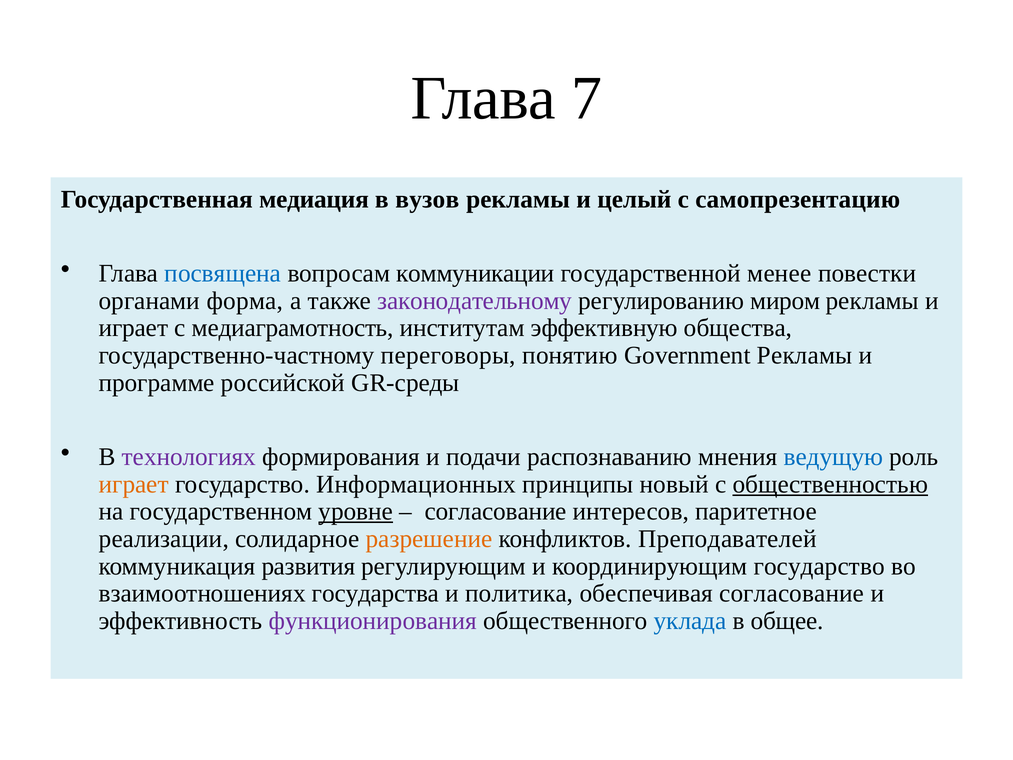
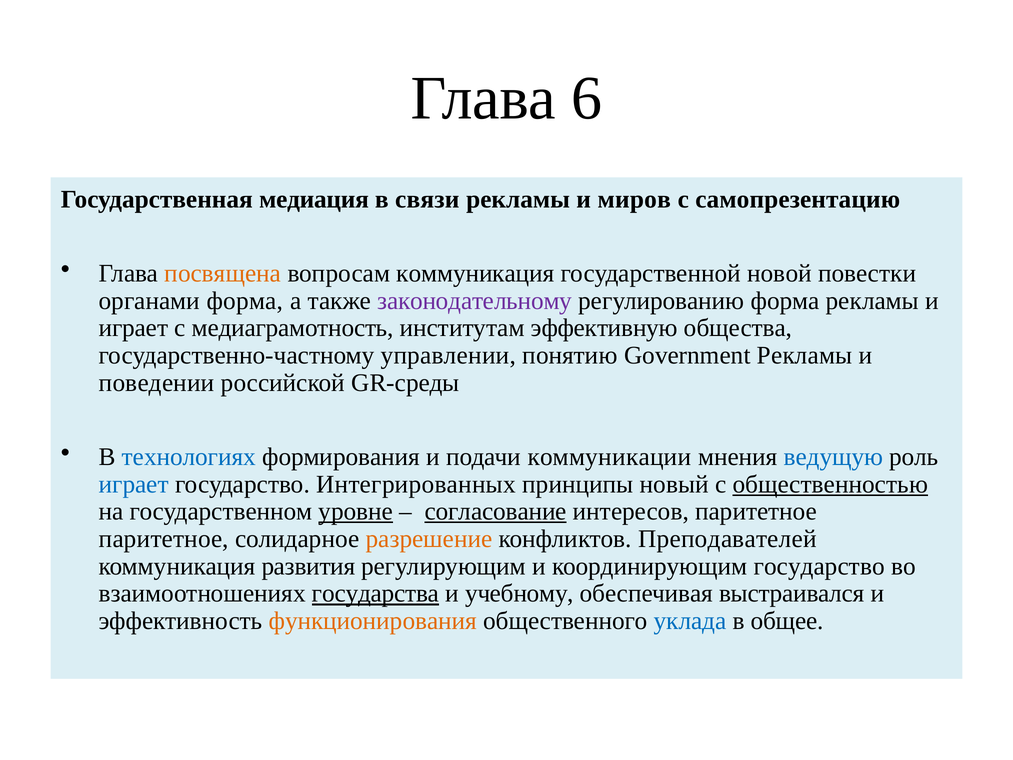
7: 7 -> 6 (587, 98)
вузов: вузов -> связи (427, 199)
целый: целый -> миров (634, 199)
посвящена colour: blue -> orange (223, 273)
вопросам коммуникации: коммуникации -> коммуникация (475, 273)
менее: менее -> новой (779, 273)
регулированию миром: миром -> форма (785, 301)
переговоры: переговоры -> управлении (448, 355)
программе: программе -> поведении (157, 383)
технологиях colour: purple -> blue (189, 457)
распознаванию: распознаванию -> коммуникации (609, 457)
играет colour: orange -> blue (134, 484)
Информационных: Информационных -> Интегрированных (416, 484)
согласование underline: none -> present (496, 511)
реализации: реализации -> паритетное (164, 539)
государства underline: none -> present (376, 593)
политика: политика -> учебному (519, 593)
обеспечивая согласование: согласование -> выстраивался (792, 593)
функционирования colour: purple -> orange (373, 621)
